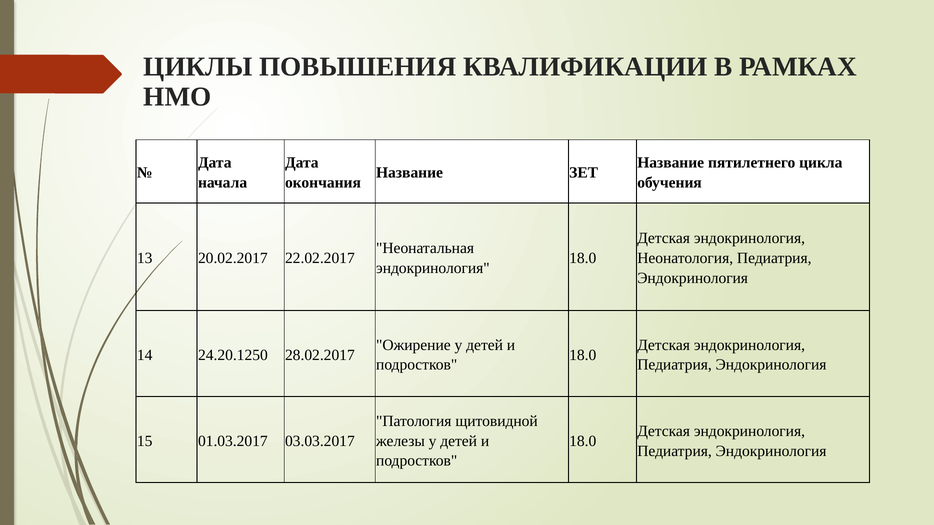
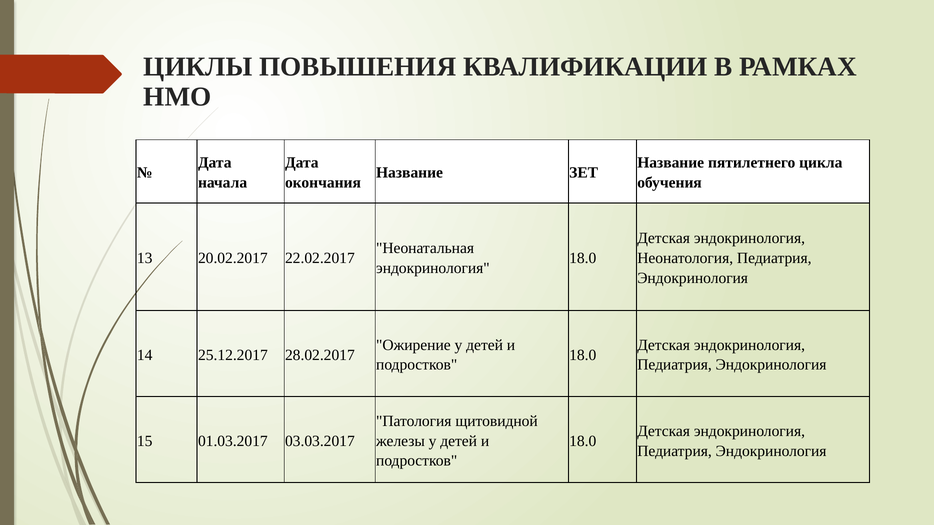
24.20.1250: 24.20.1250 -> 25.12.2017 (233, 355)
